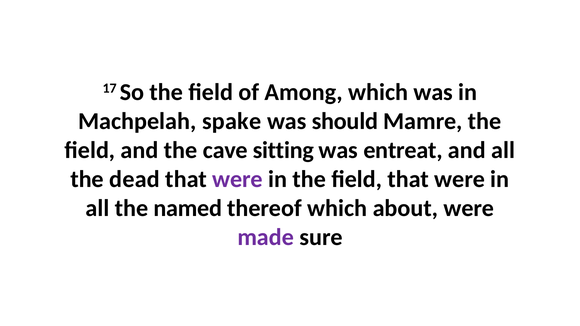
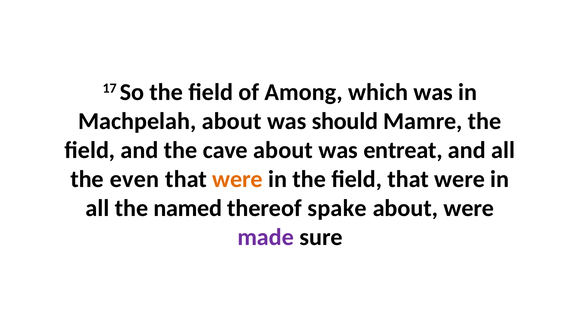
Machpelah spake: spake -> about (232, 121)
cave sitting: sitting -> about (283, 150)
dead: dead -> even (134, 179)
were colour: purple -> orange (237, 179)
thereof which: which -> spake (337, 208)
